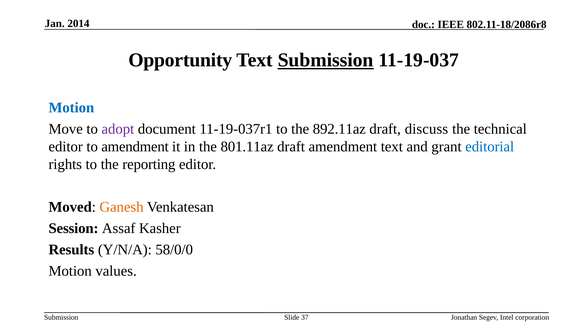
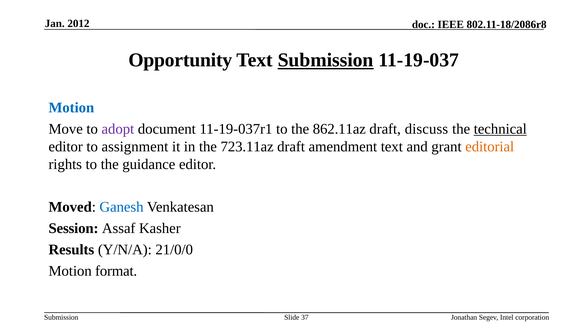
2014: 2014 -> 2012 (78, 23)
892.11az: 892.11az -> 862.11az (339, 129)
technical underline: none -> present (500, 129)
to amendment: amendment -> assignment (135, 147)
801.11az: 801.11az -> 723.11az (247, 147)
editorial colour: blue -> orange (490, 147)
reporting: reporting -> guidance (149, 164)
Ganesh colour: orange -> blue (122, 207)
58/0/0: 58/0/0 -> 21/0/0 (174, 250)
values: values -> format (116, 271)
